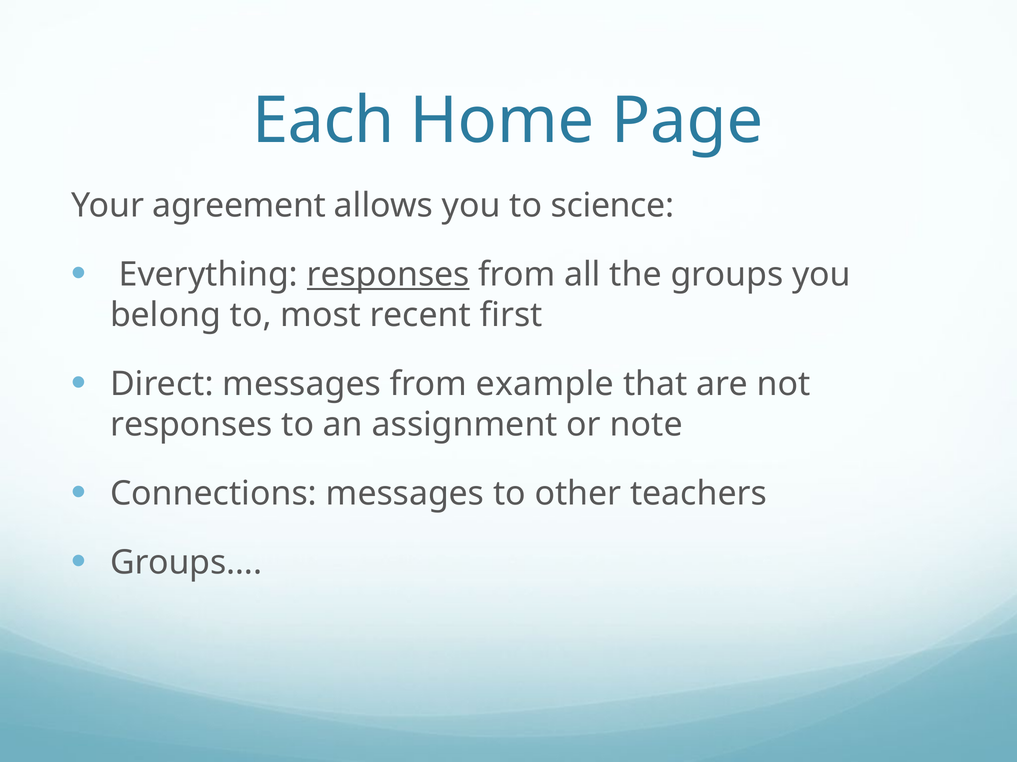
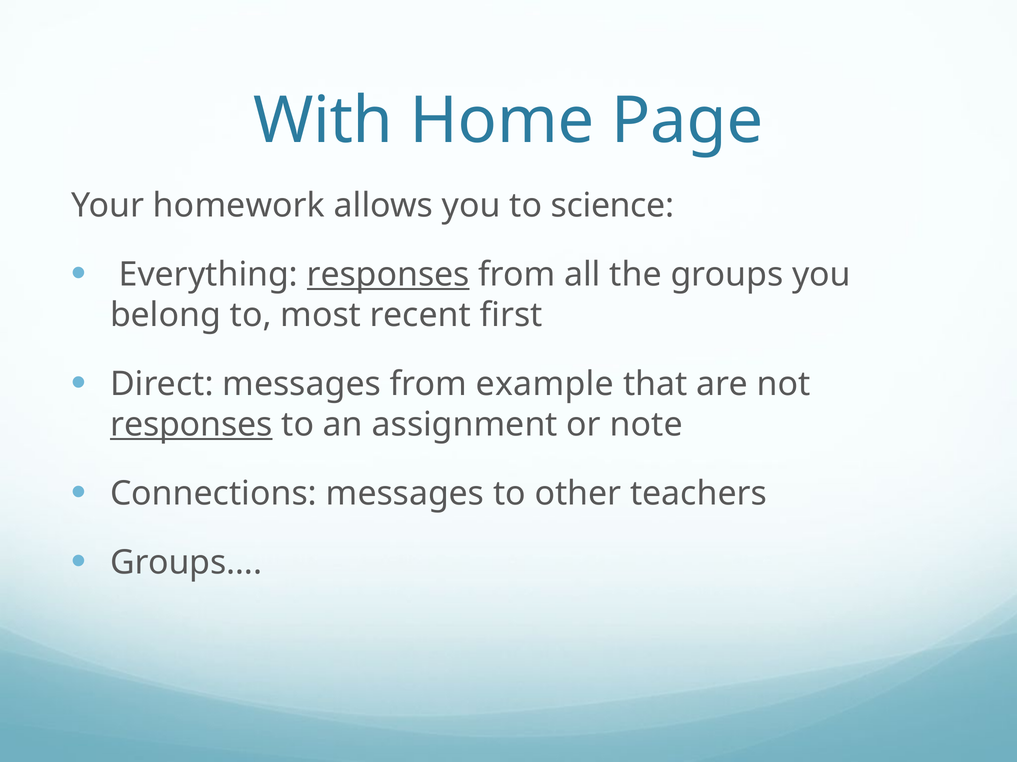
Each: Each -> With (323, 121)
agreement: agreement -> homework (239, 206)
responses underline: none -> present (191, 425)
